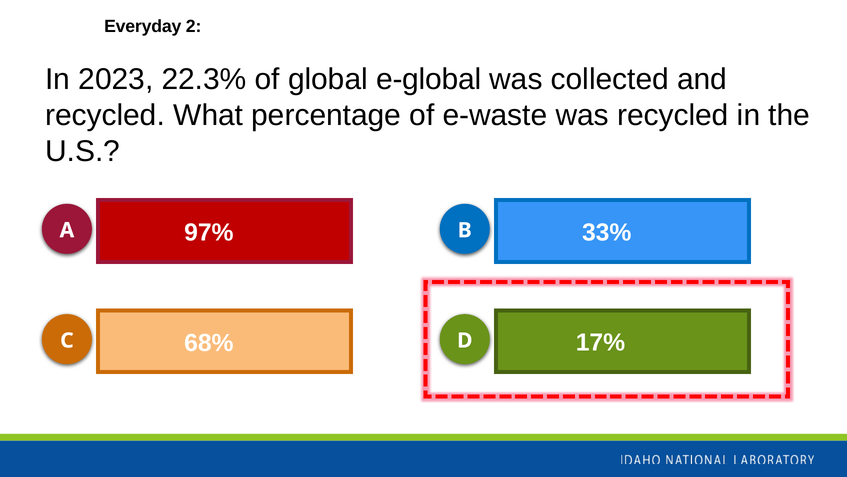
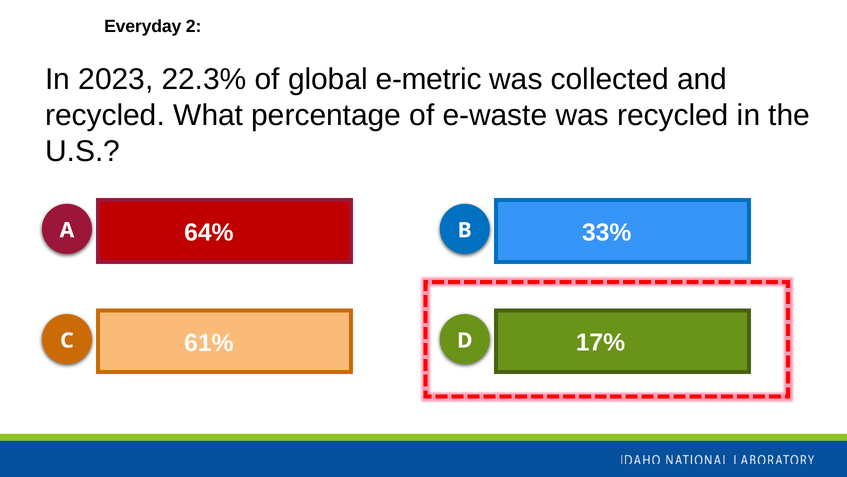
e-global: e-global -> e-metric (429, 79)
97%: 97% -> 64% (209, 232)
68%: 68% -> 61% (209, 342)
